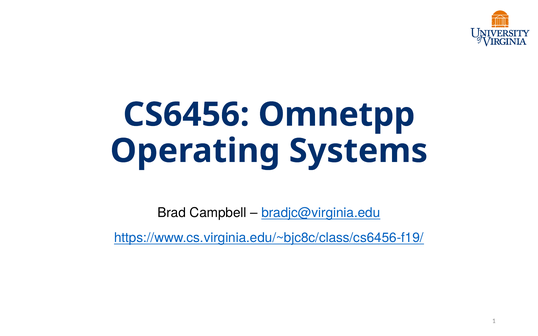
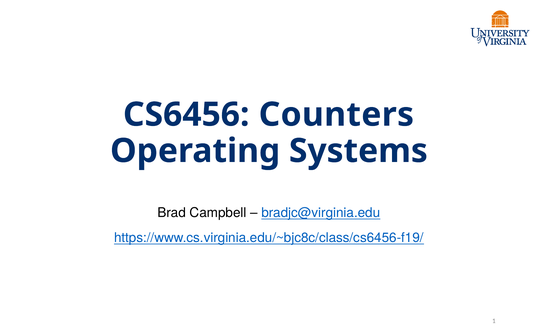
Omnetpp: Omnetpp -> Counters (336, 115)
